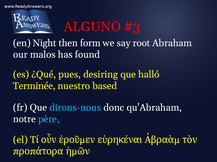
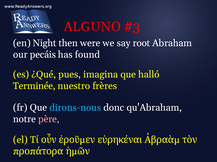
form: form -> were (90, 43)
malos: malos -> pecáis (43, 55)
desiring: desiring -> imagina (101, 75)
based: based -> frères (105, 86)
père colour: light blue -> pink (49, 120)
